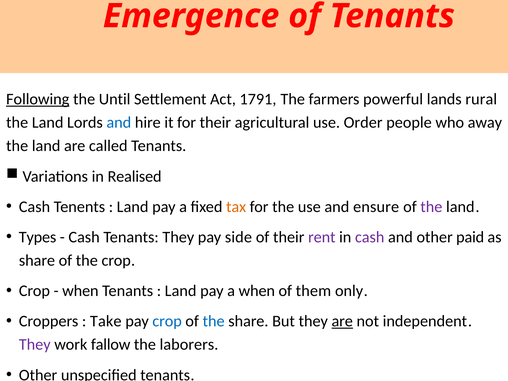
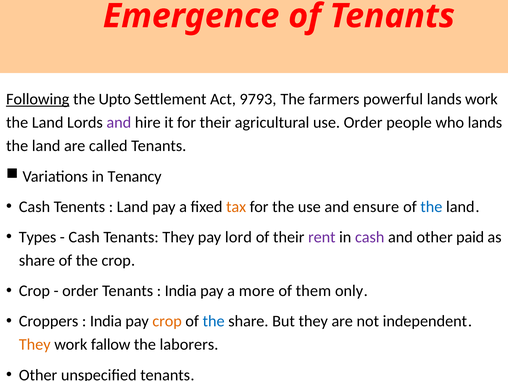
Until: Until -> Upto (115, 99)
1791: 1791 -> 9793 (258, 99)
lands rural: rural -> work (481, 99)
and colour: blue -> purple (119, 123)
who away: away -> lands (485, 123)
Realised: Realised -> Tenancy (135, 176)
the colour: purple -> blue (431, 207)
side: side -> lord (238, 237)
when: when -> order (80, 291)
Land: Land -> India (181, 291)
a when: when -> more (257, 291)
Take: Take -> India (106, 321)
crop colour: blue -> orange (167, 321)
are underline: present -> none (342, 321)
They colour: purple -> orange (35, 345)
